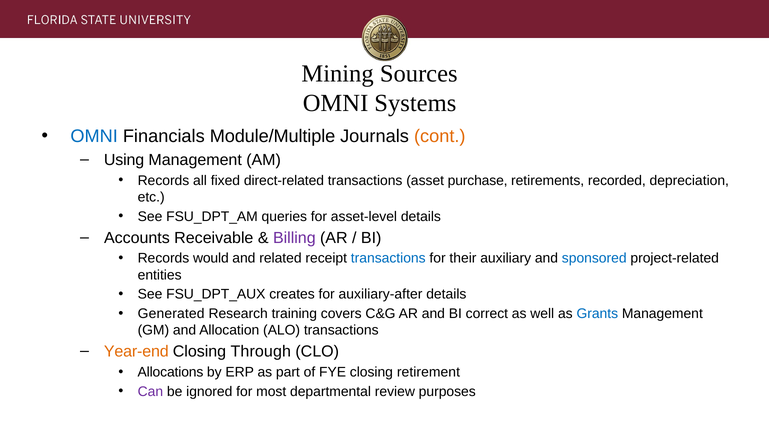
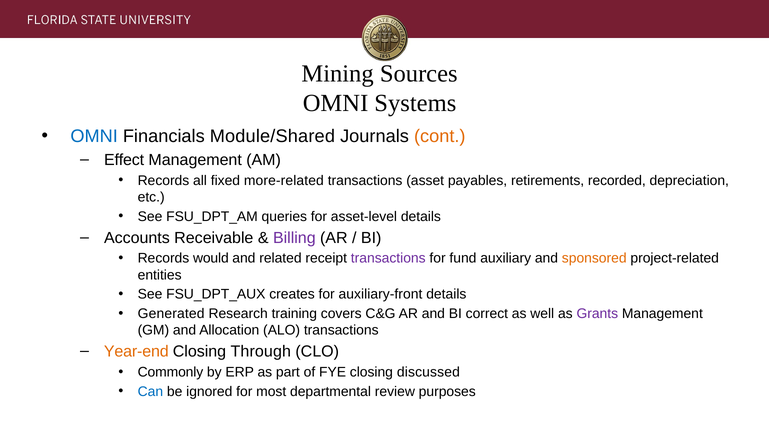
Module/Multiple: Module/Multiple -> Module/Shared (272, 136)
Using: Using -> Effect (124, 160)
direct-related: direct-related -> more-related (284, 180)
purchase: purchase -> payables (478, 180)
transactions colour: blue -> purple (388, 258)
their: their -> fund (463, 258)
sponsored colour: blue -> orange (594, 258)
auxiliary-after: auxiliary-after -> auxiliary-front (380, 294)
Grants colour: blue -> purple (597, 313)
Allocations: Allocations -> Commonly (170, 372)
retirement: retirement -> discussed (428, 372)
Can colour: purple -> blue (150, 391)
